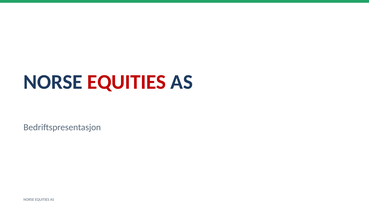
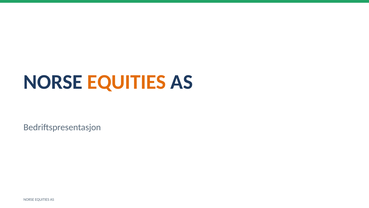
EQUITIES colour: red -> orange (127, 82)
